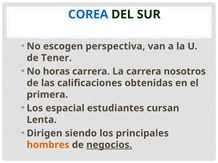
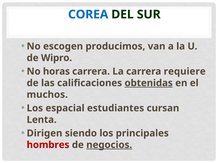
perspectiva: perspectiva -> producimos (115, 46)
Tener: Tener -> Wipro (57, 58)
nosotros: nosotros -> requiere (185, 72)
obtenidas underline: none -> present (149, 83)
primera: primera -> muchos (47, 95)
hombres colour: orange -> red (48, 145)
